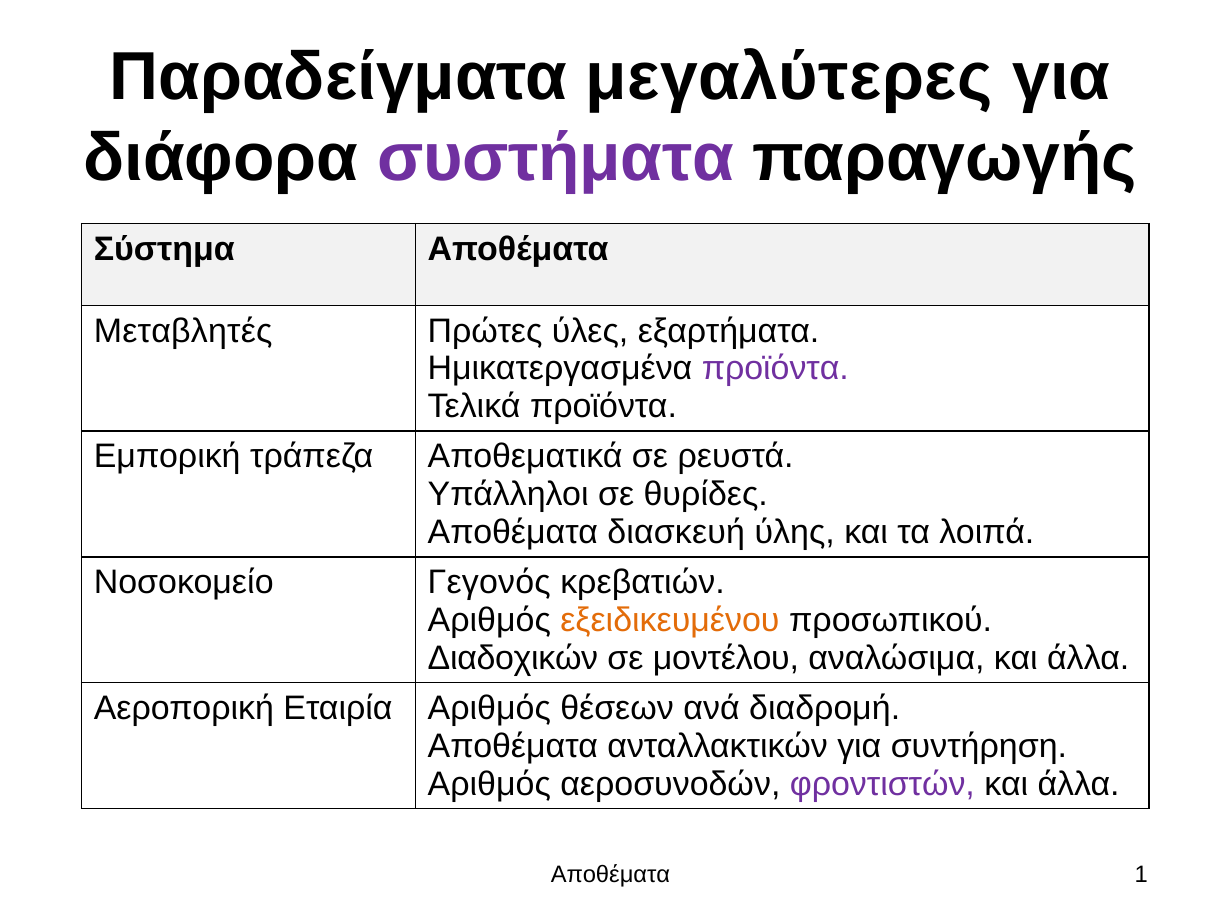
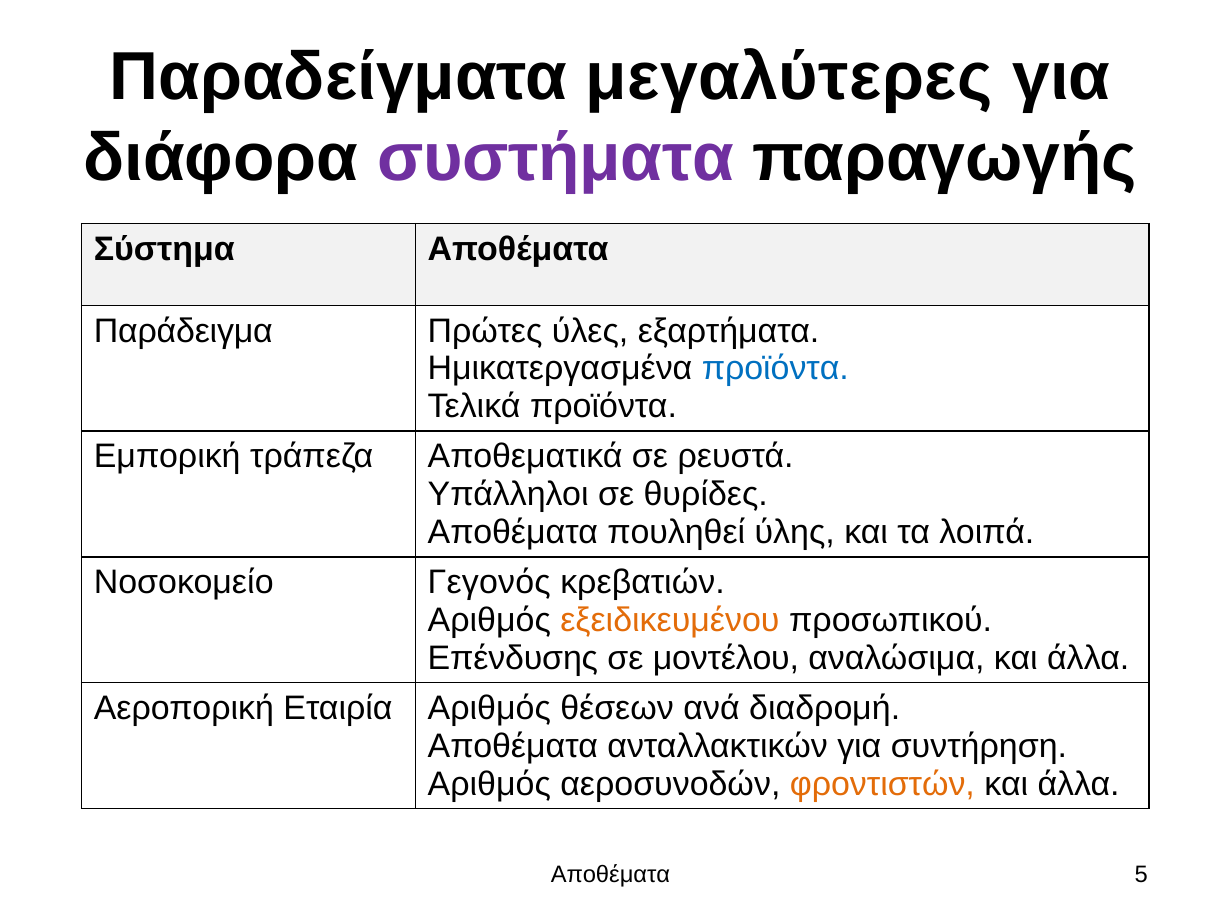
Μεταβλητές: Μεταβλητές -> Παράδειγμα (183, 331)
προϊόντα colour: purple -> blue (775, 369)
διασκευή: διασκευή -> πουληθεί (676, 532)
Διαδοχικών: Διαδοχικών -> Επένδυσης (513, 658)
φροντιστών colour: purple -> orange (882, 784)
1: 1 -> 5 (1141, 875)
